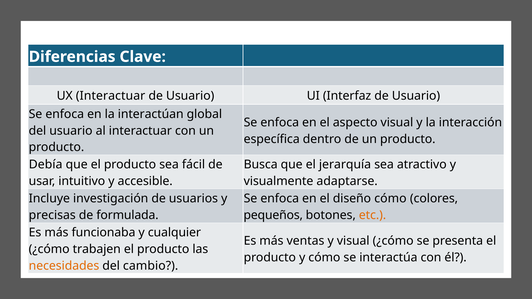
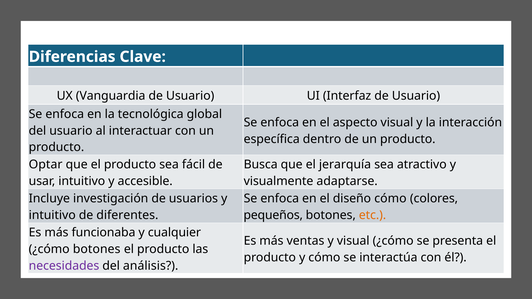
UX Interactuar: Interactuar -> Vanguardia (111, 96)
interactúan: interactúan -> tecnológica (151, 114)
Debía: Debía -> Optar (46, 165)
precisas: precisas -> intuitivo (52, 215)
formulada: formulada -> diferentes (127, 215)
¿cómo trabajen: trabajen -> botones (97, 249)
necesidades colour: orange -> purple (64, 266)
cambio: cambio -> análisis (151, 266)
